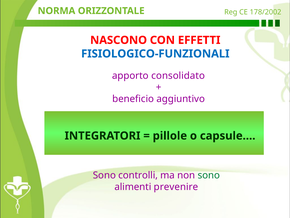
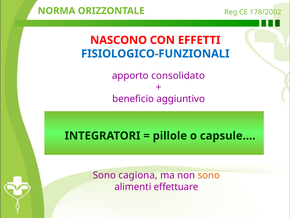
controlli: controlli -> cagiona (138, 175)
sono colour: green -> orange (209, 175)
prevenire: prevenire -> effettuare (176, 186)
